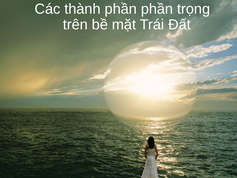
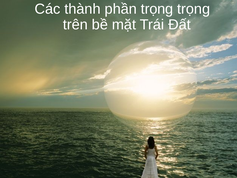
phần phần: phần -> trọng (157, 9)
